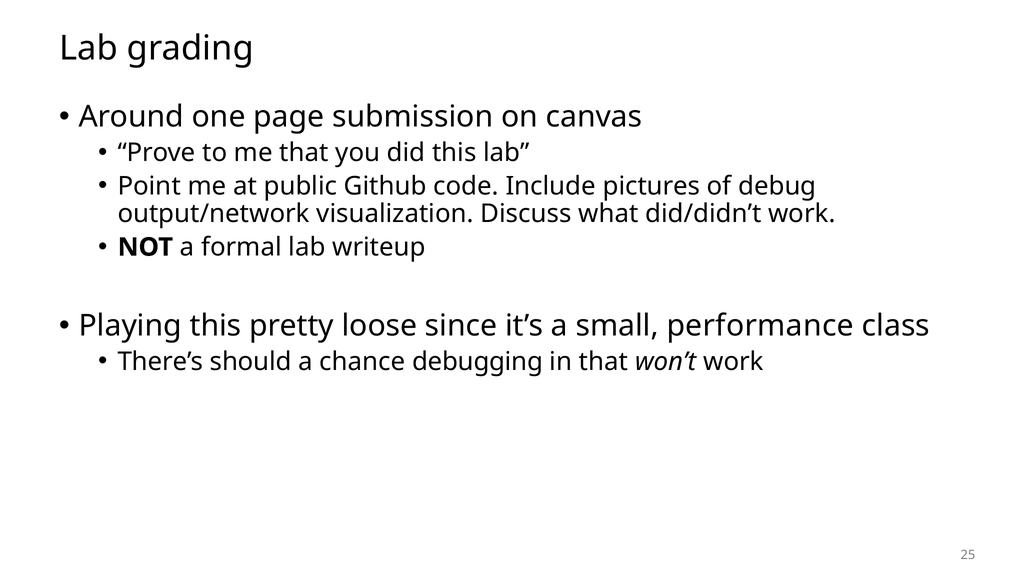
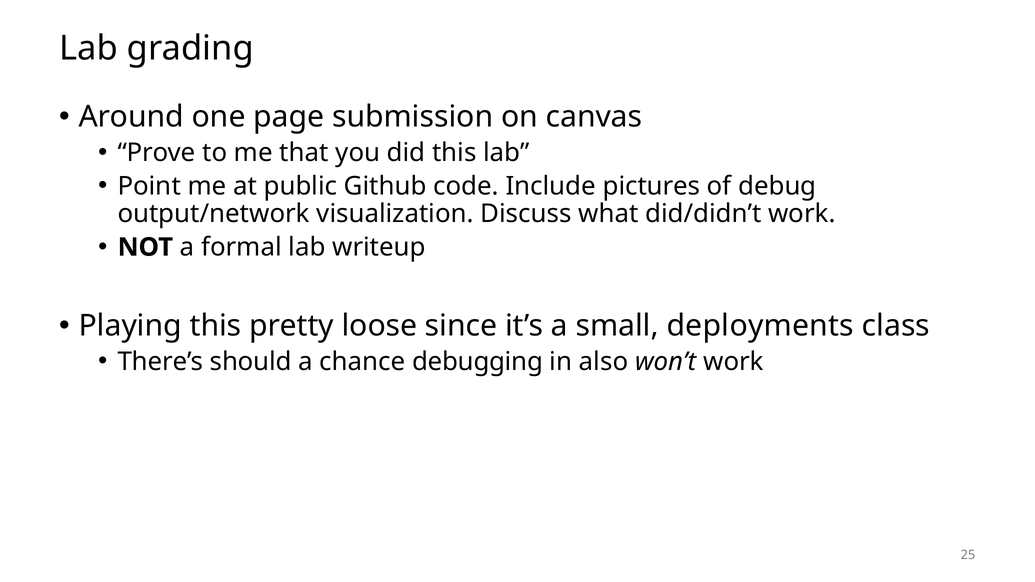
performance: performance -> deployments (760, 326)
in that: that -> also (604, 362)
